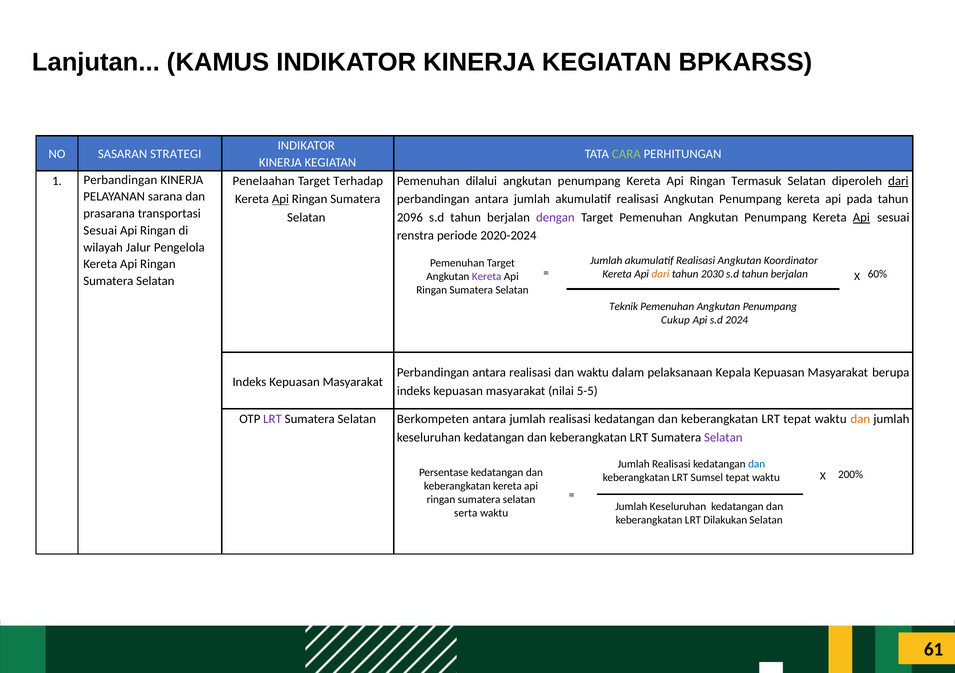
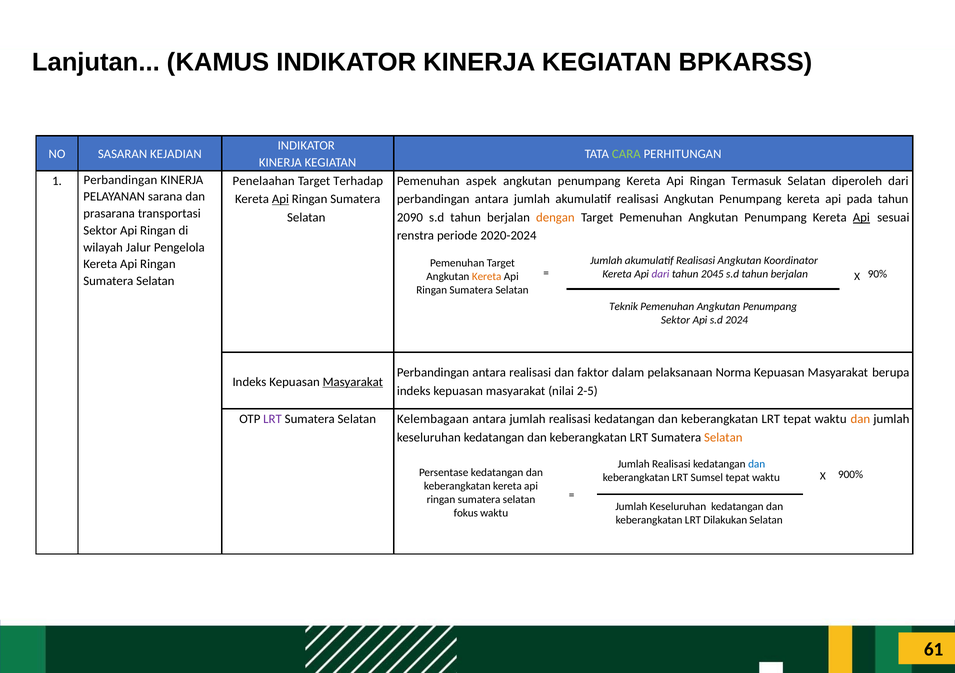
STRATEGI: STRATEGI -> KEJADIAN (176, 154)
dilalui: dilalui -> aspek (481, 181)
dari underline: present -> none (898, 181)
2096: 2096 -> 2090 (410, 217)
dengan colour: purple -> orange (555, 217)
Sesuai: Sesuai -> Sektor (100, 230)
60%: 60% -> 90% (877, 274)
dari colour: orange -> purple (660, 274)
2030: 2030 -> 2045 (712, 274)
Kereta colour: purple -> orange (487, 277)
Cukup: Cukup -> Sektor (675, 320)
dan waktu: waktu -> faktor (593, 373)
Kepala: Kepala -> Norma (733, 373)
Masyarakat underline: none -> present (353, 382)
5-5: 5-5 -> 2-5 (587, 391)
Berkompeten: Berkompeten -> Kelembagaan (433, 419)
Selatan colour: purple -> orange (723, 437)
200%: 200% -> 900% (851, 474)
serta: serta -> fokus (466, 513)
